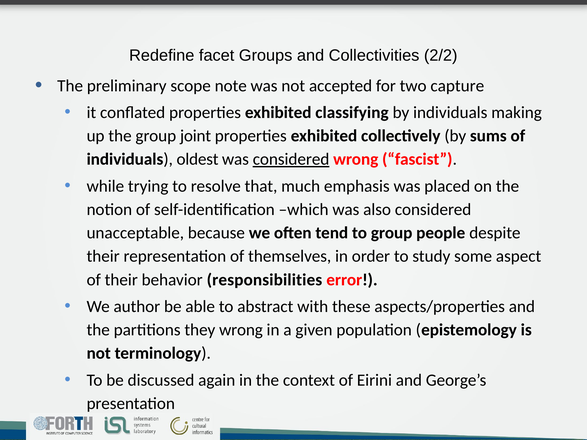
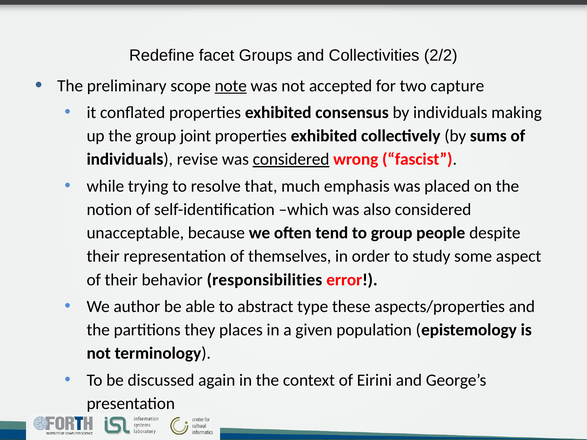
note underline: none -> present (231, 86)
classifying: classifying -> consensus (352, 113)
oldest: oldest -> revise (197, 159)
with: with -> type (313, 307)
they wrong: wrong -> places (241, 330)
